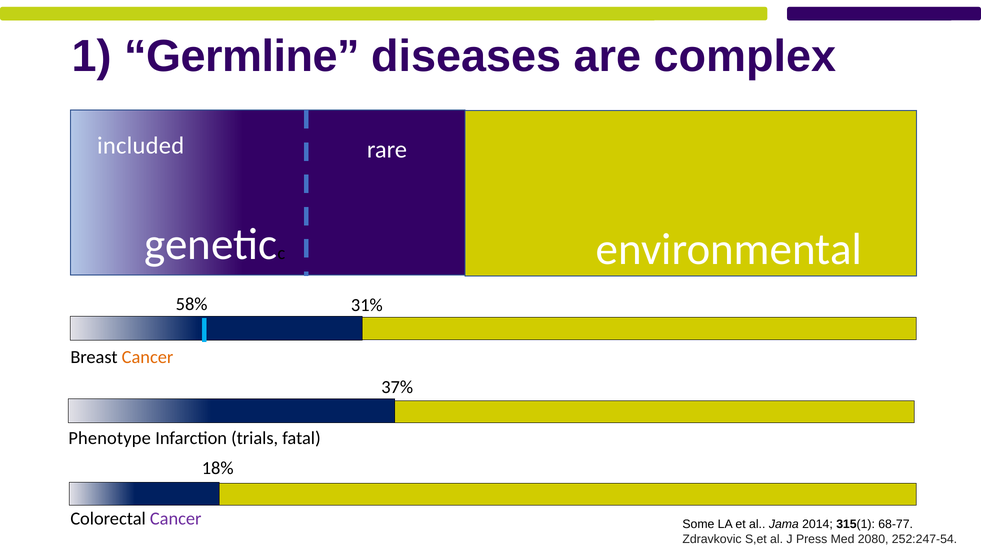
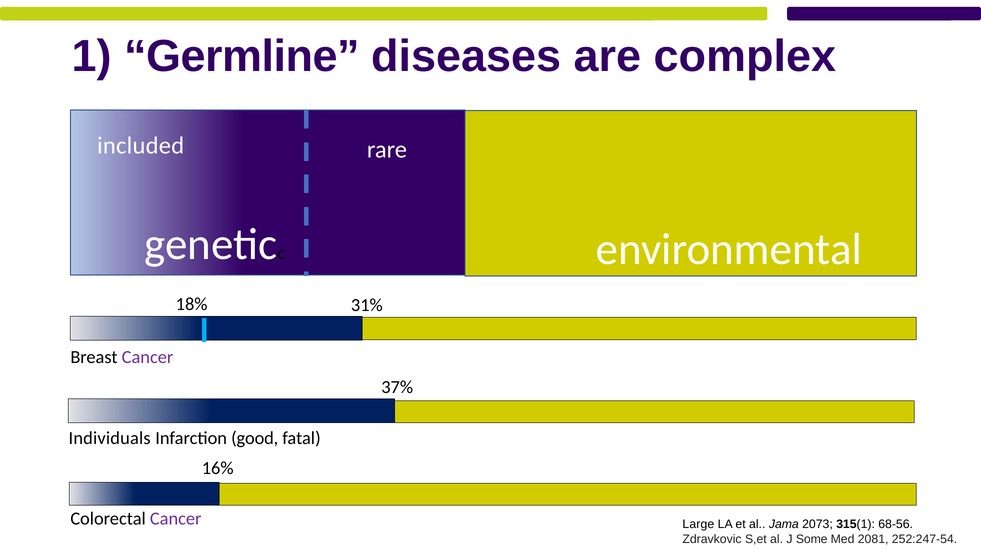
58%: 58% -> 18% (192, 304)
Cancer colour: orange -> purple (148, 357)
Phenotype: Phenotype -> Individuals (110, 438)
trials: trials -> good (255, 438)
18%: 18% -> 16% (218, 468)
Some: Some -> Large (698, 524)
2014: 2014 -> 2073 (817, 524)
68-77: 68-77 -> 68-56 (896, 524)
Press: Press -> Some (812, 539)
2080: 2080 -> 2081 (873, 539)
